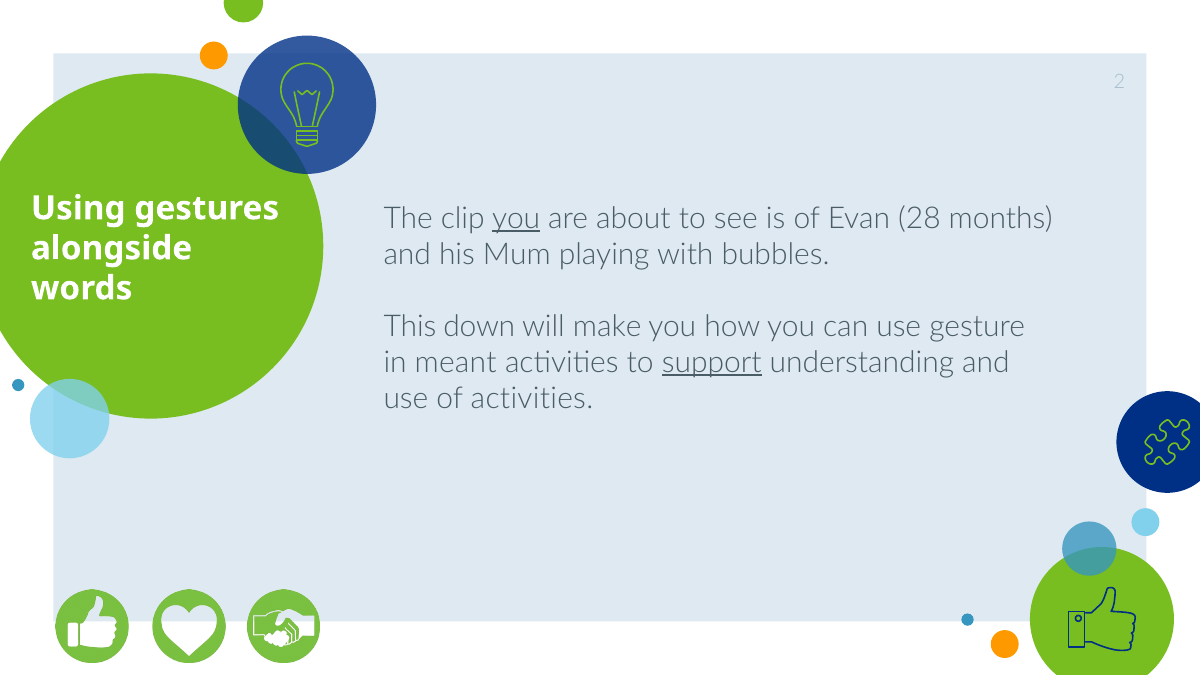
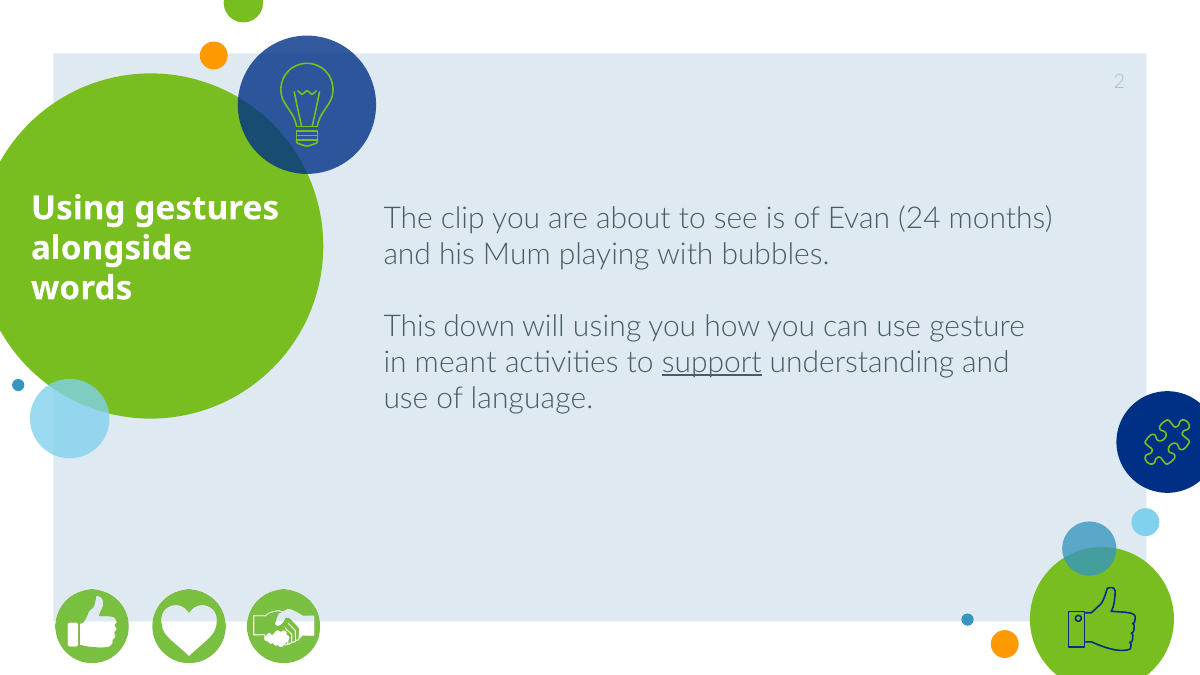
you underline: present -> none (516, 218)
28: 28 -> 24 (919, 218)
will make: make -> using (607, 326)
of activities: activities -> language (532, 398)
